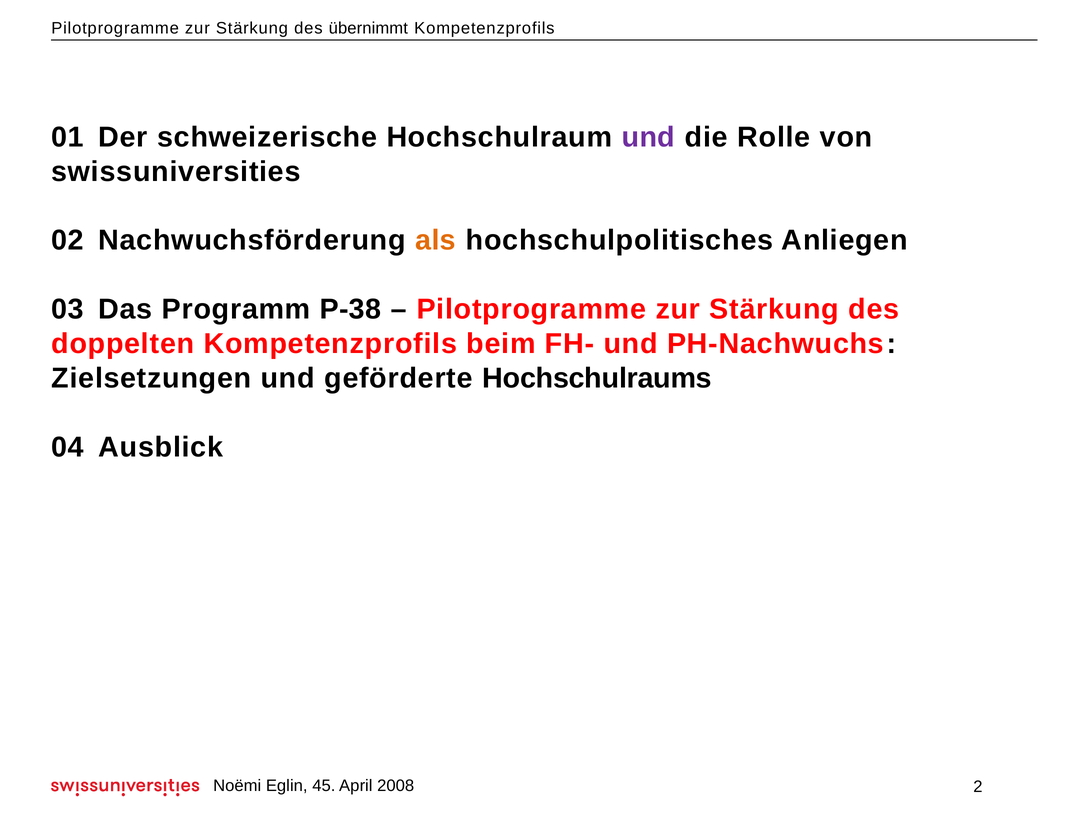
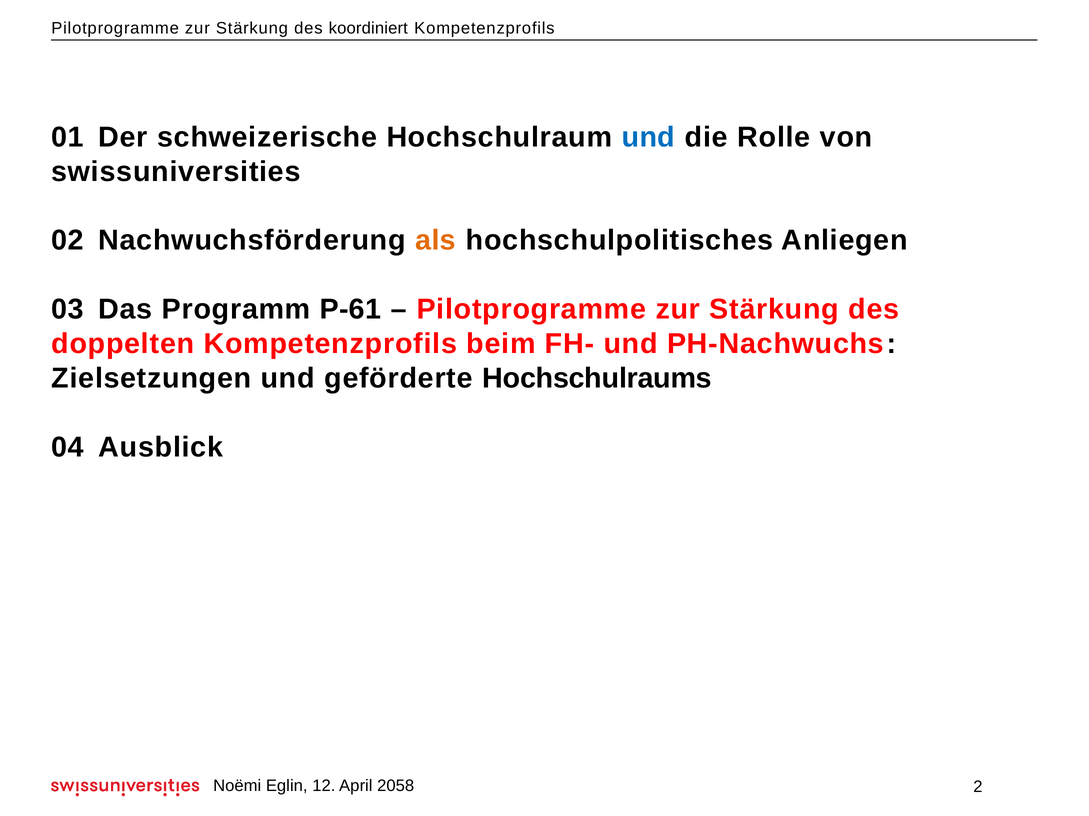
übernimmt: übernimmt -> koordiniert (368, 28)
und colour: purple -> blue (648, 137)
P-38: P-38 -> P-61 (350, 310)
45: 45 -> 12 (324, 787)
2008: 2008 -> 2058 (396, 787)
